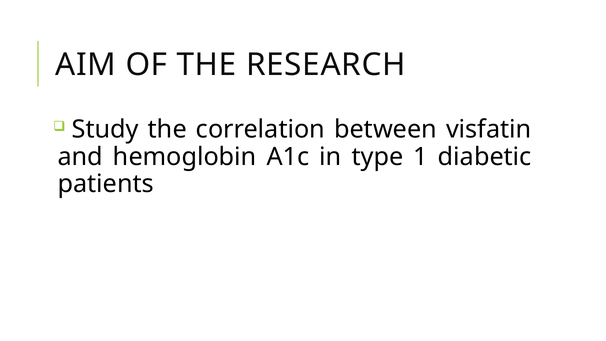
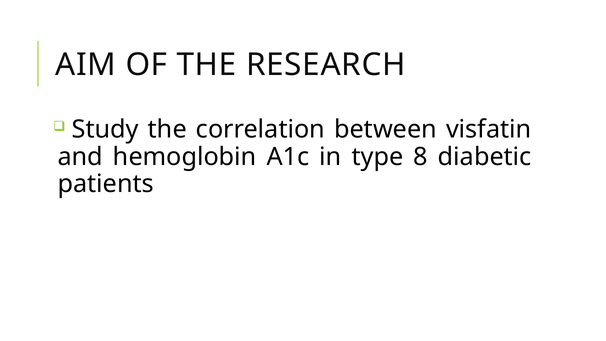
1: 1 -> 8 (421, 157)
